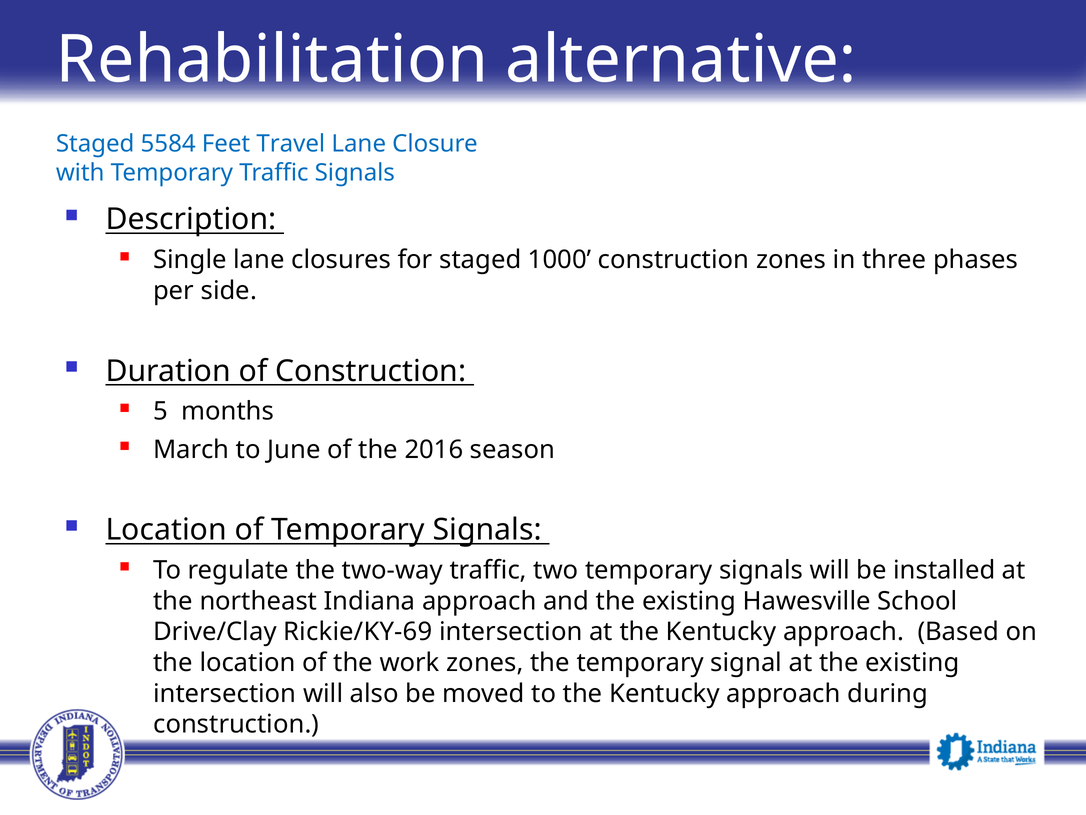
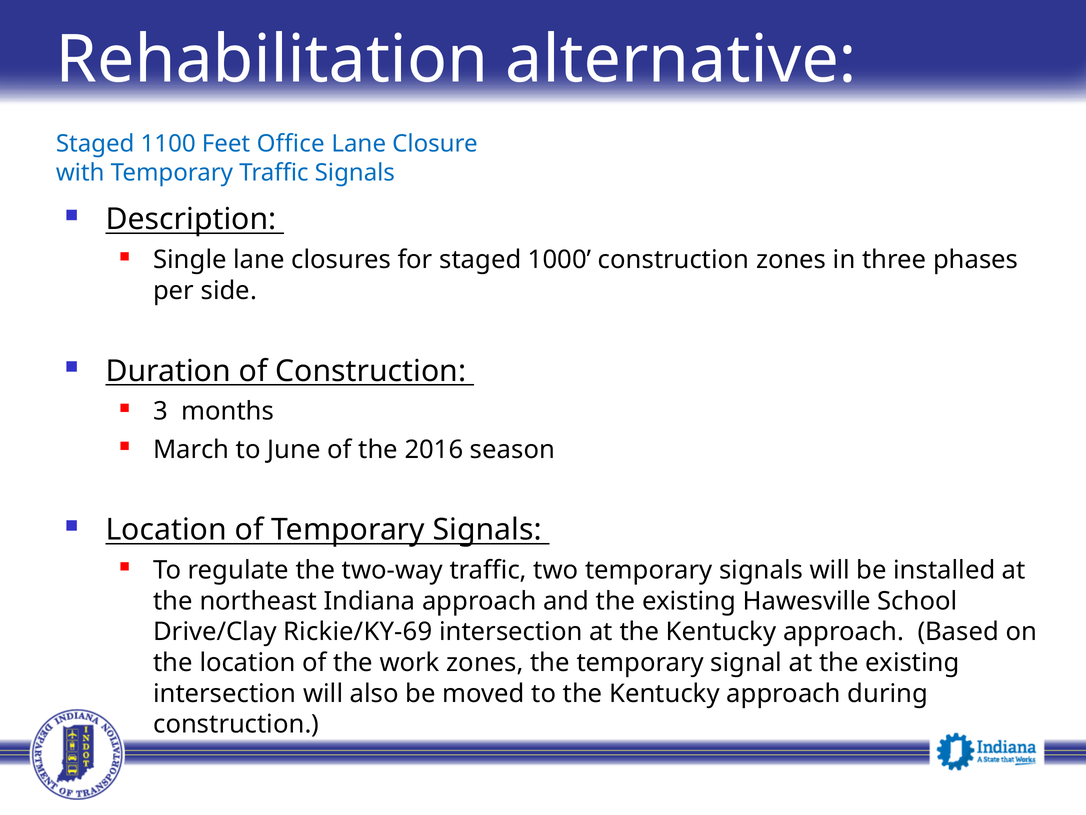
5584: 5584 -> 1100 (168, 144)
Travel: Travel -> Office (291, 144)
5: 5 -> 3 (161, 411)
